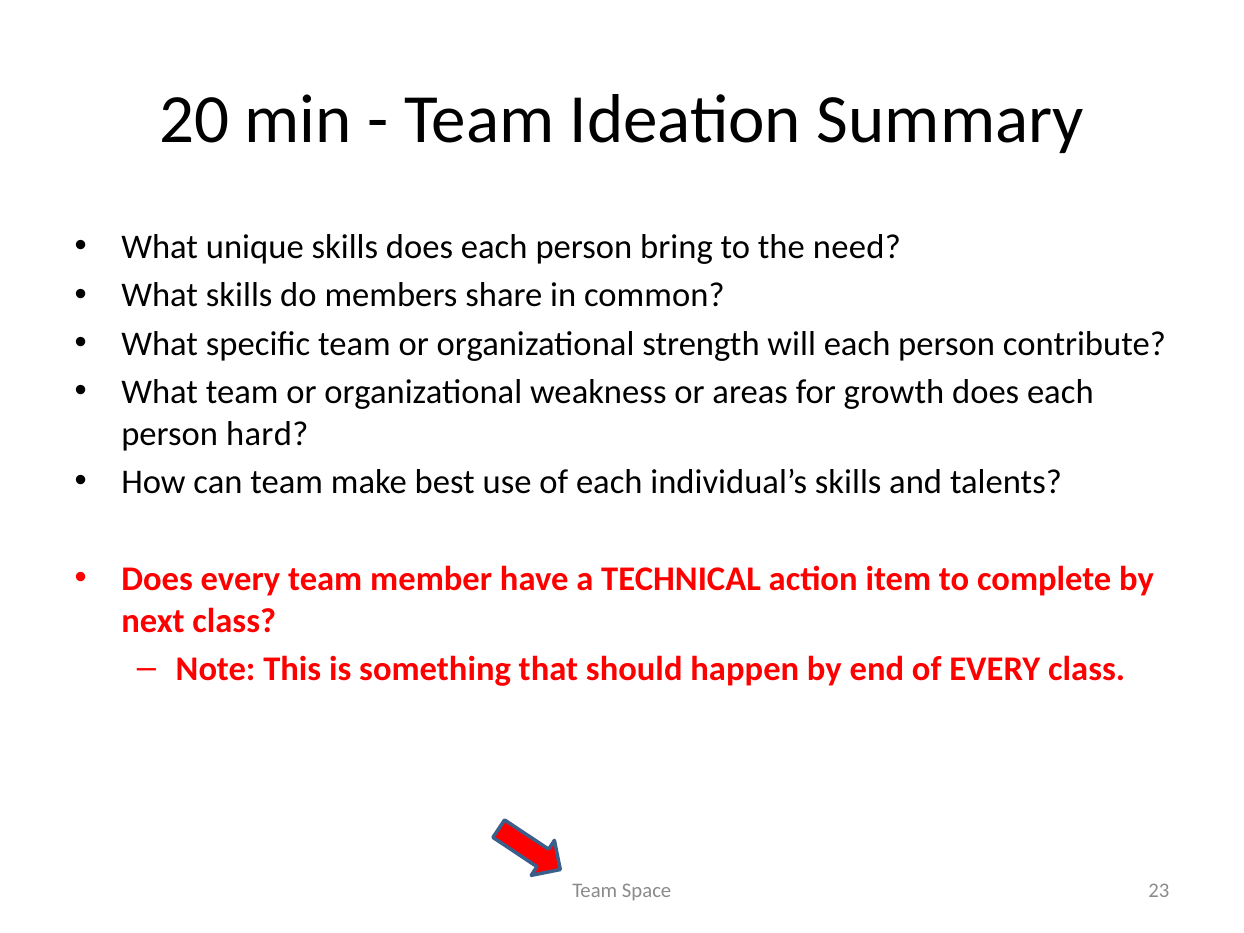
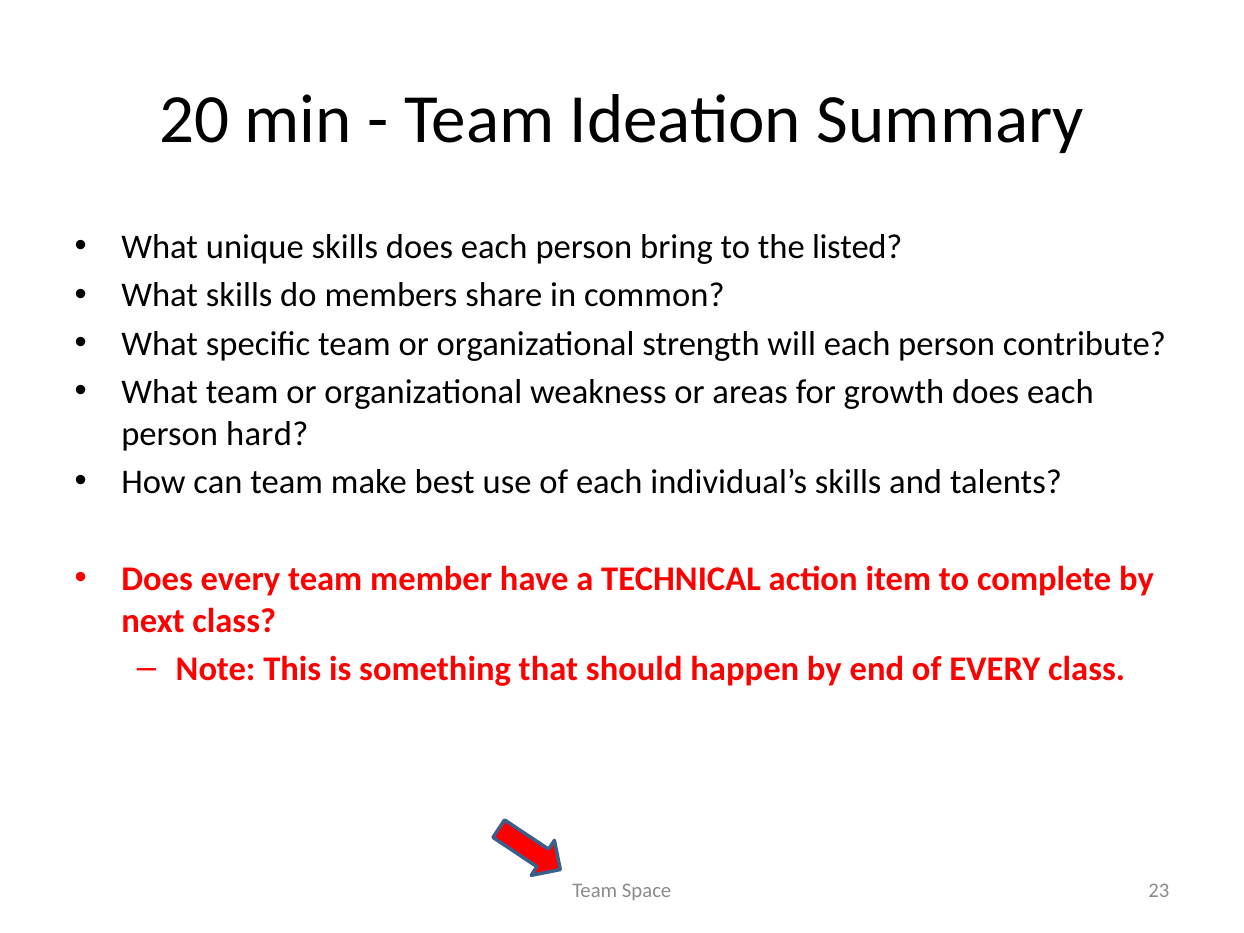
need: need -> listed (857, 247)
